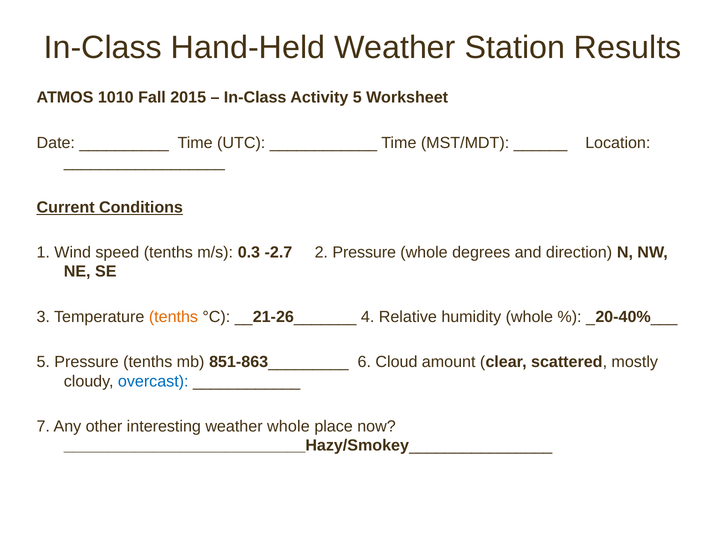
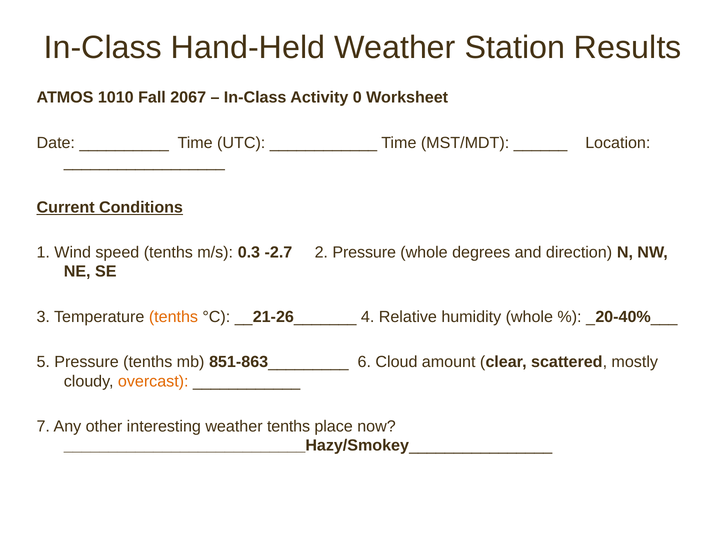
2015: 2015 -> 2067 (188, 98)
Activity 5: 5 -> 0 (357, 98)
overcast colour: blue -> orange (153, 382)
weather whole: whole -> tenths (289, 427)
